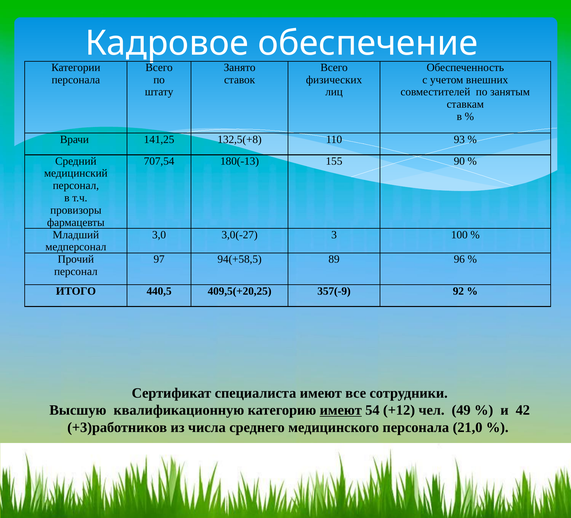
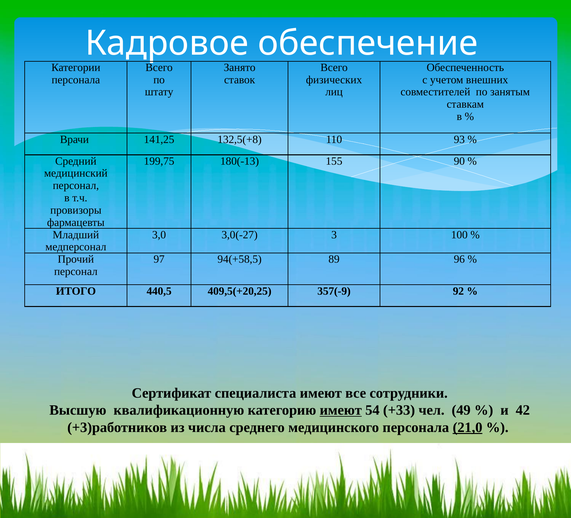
707,54: 707,54 -> 199,75 (159, 161)
+12: +12 -> +33 (399, 410)
21,0 underline: none -> present (468, 428)
